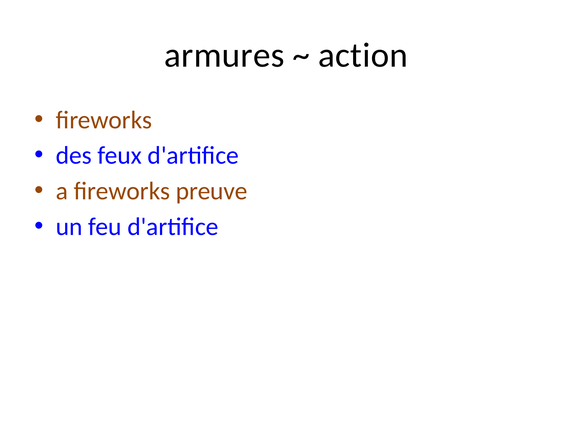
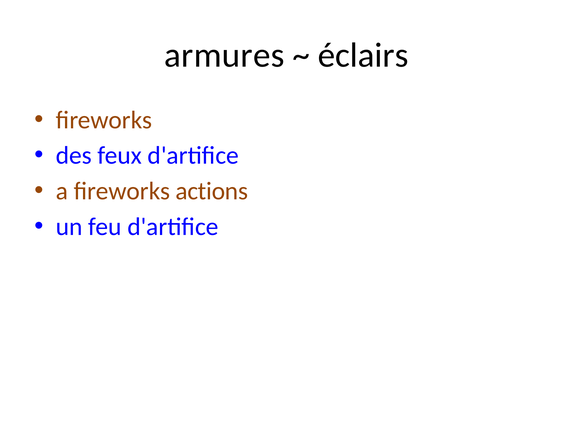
action: action -> éclairs (363, 55)
preuve: preuve -> actions (212, 192)
